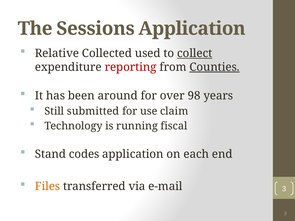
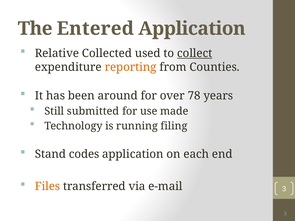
Sessions: Sessions -> Entered (95, 29)
reporting colour: red -> orange (131, 67)
Counties underline: present -> none (215, 67)
98: 98 -> 78 (194, 96)
claim: claim -> made (174, 111)
fiscal: fiscal -> filing (174, 126)
